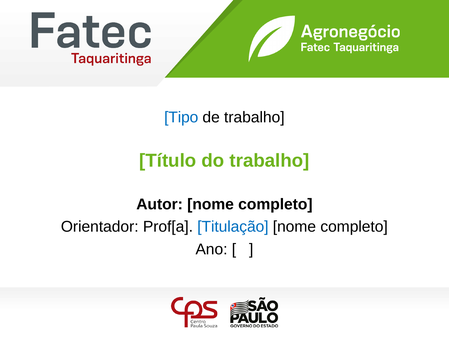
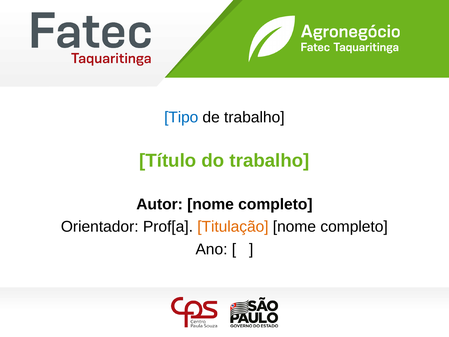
Titulação colour: blue -> orange (233, 227)
